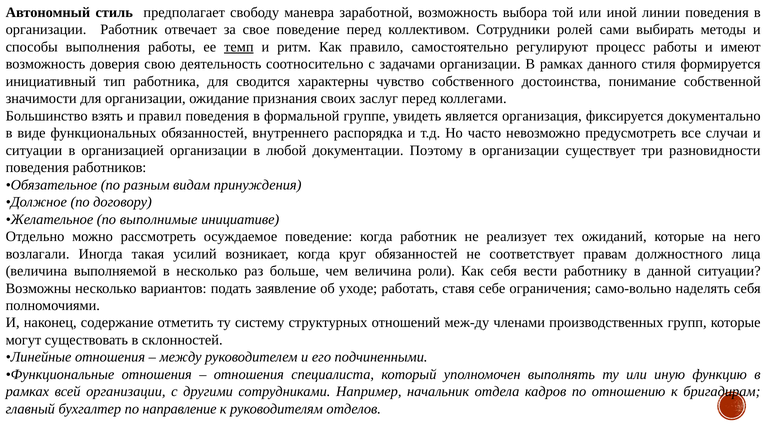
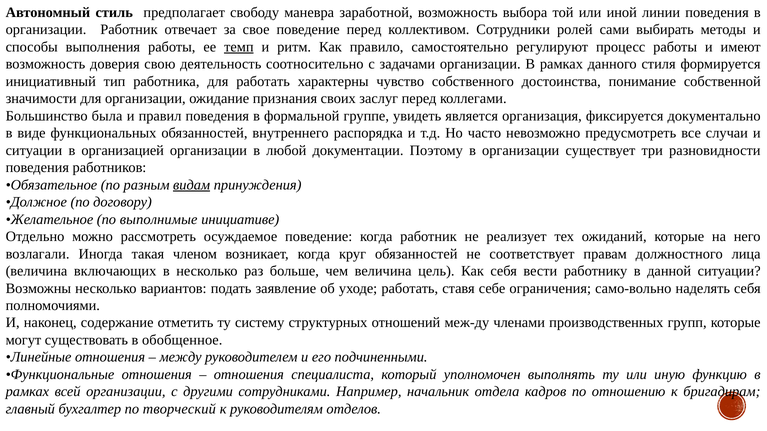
для сводится: сводится -> работать (263, 81)
взять: взять -> была (107, 116)
видам underline: none -> present (192, 185)
усилий: усилий -> членом (195, 254)
выполняемой: выполняемой -> включающих (115, 271)
роли: роли -> цель (436, 271)
склонностей: склонностей -> обобщенное (182, 340)
направление: направление -> творческий (179, 409)
